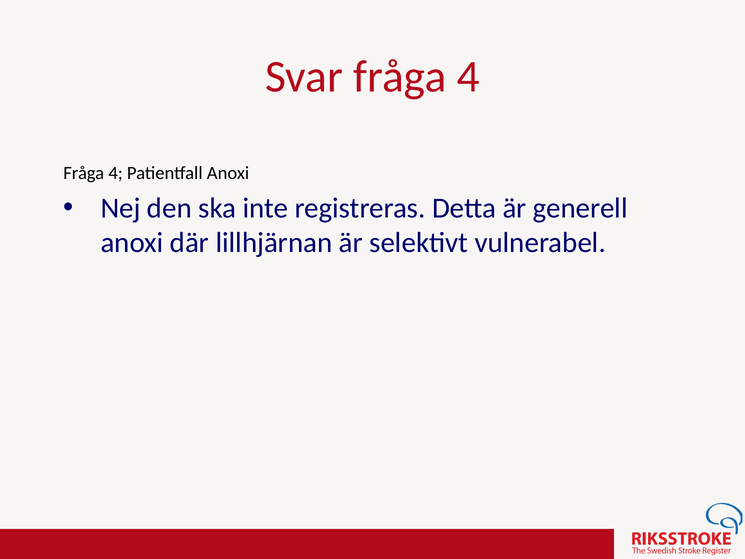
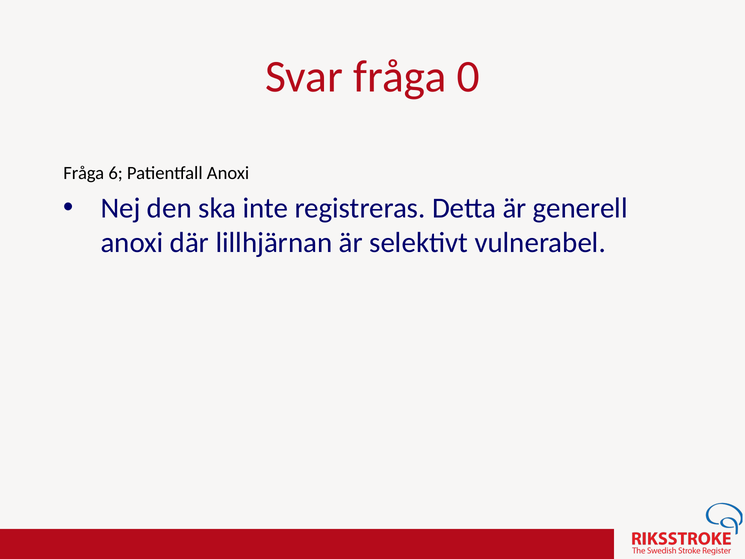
Svar fråga 4: 4 -> 0 (468, 77)
4: 4 -> 6 (116, 173)
